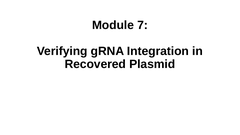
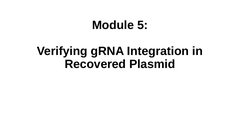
7: 7 -> 5 (143, 25)
